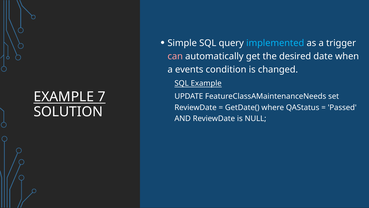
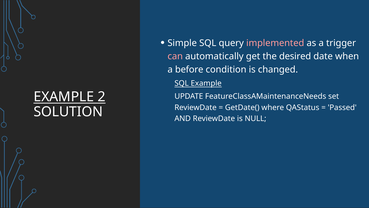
implemented colour: light blue -> pink (275, 43)
events: events -> before (189, 69)
7: 7 -> 2 (102, 97)
